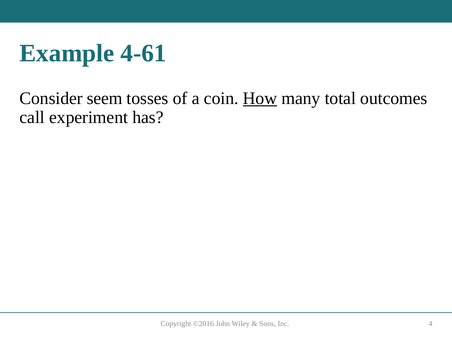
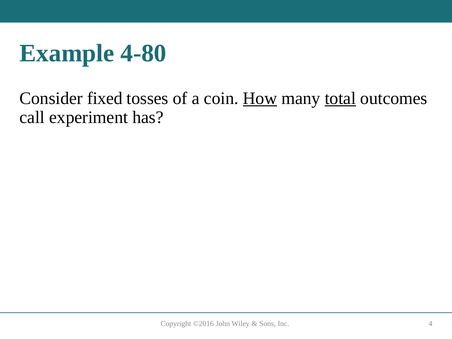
4-61: 4-61 -> 4-80 (144, 53)
seem: seem -> fixed (105, 98)
total underline: none -> present (340, 98)
